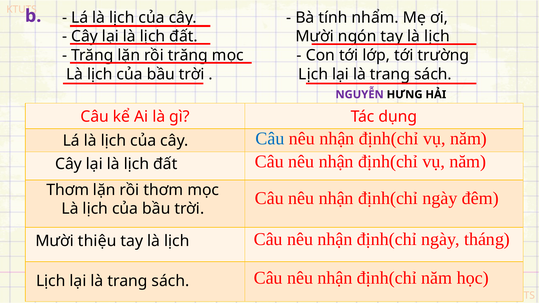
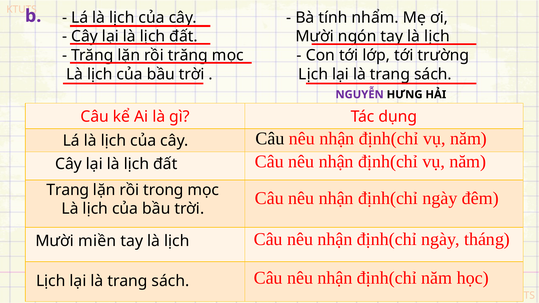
Câu colour: blue -> black (270, 139)
Thơm: Thơm -> Trang (68, 190)
rồi thơm: thơm -> trong (163, 190)
thiệu: thiệu -> miền (97, 241)
